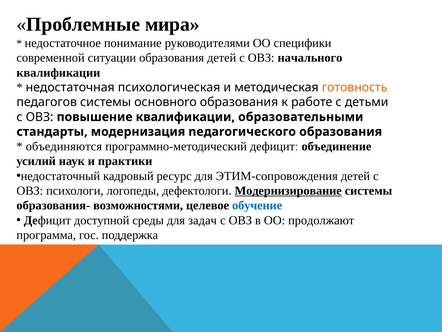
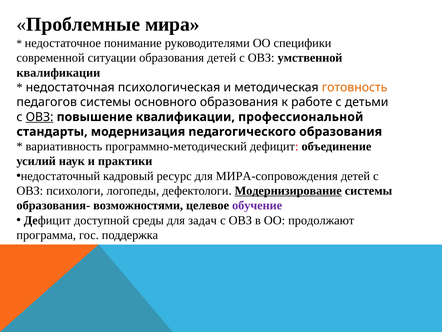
начального: начального -> умственной (310, 58)
ОВЗ underline: none -> present (40, 117)
образовательными: образовательными -> профессиональной (301, 117)
объединяются: объединяются -> вариативность (64, 146)
ЭТИМ-сопровождения: ЭТИМ-сопровождения -> МИРА-сопровождения (277, 176)
обучение colour: blue -> purple (257, 205)
